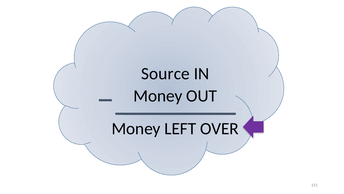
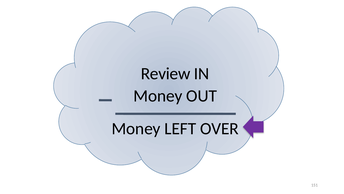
Source: Source -> Review (166, 73)
